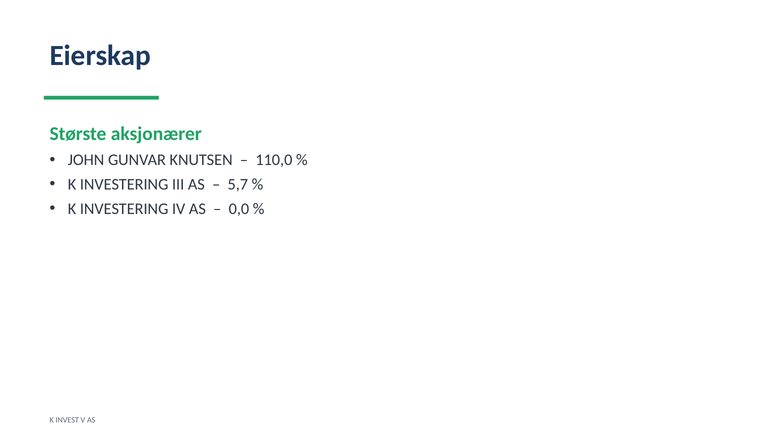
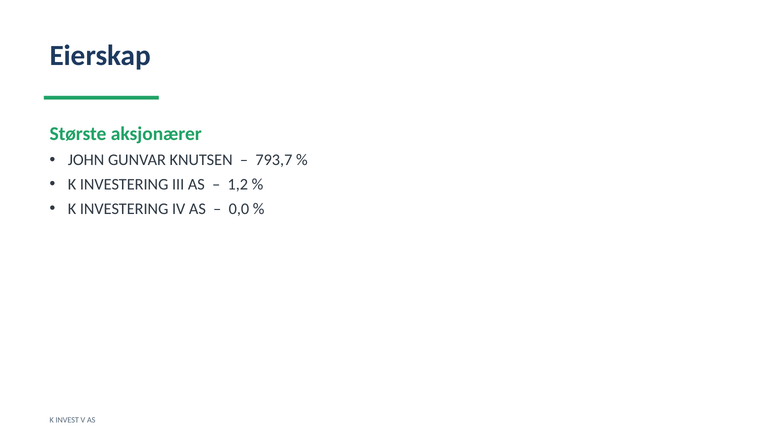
110,0: 110,0 -> 793,7 (274, 160)
5,7: 5,7 -> 1,2 (238, 185)
